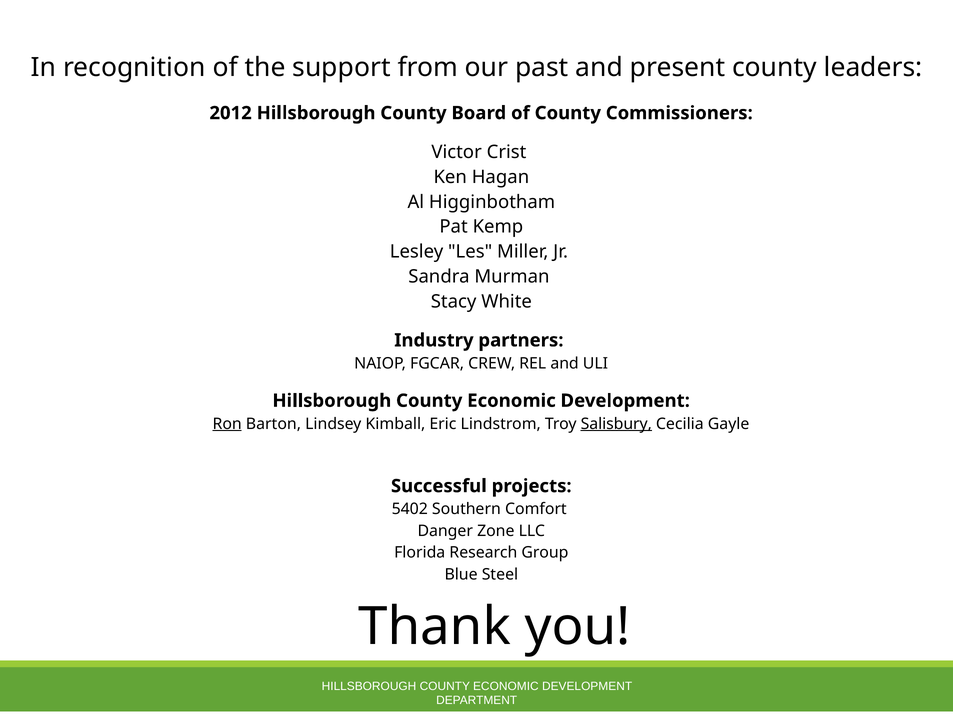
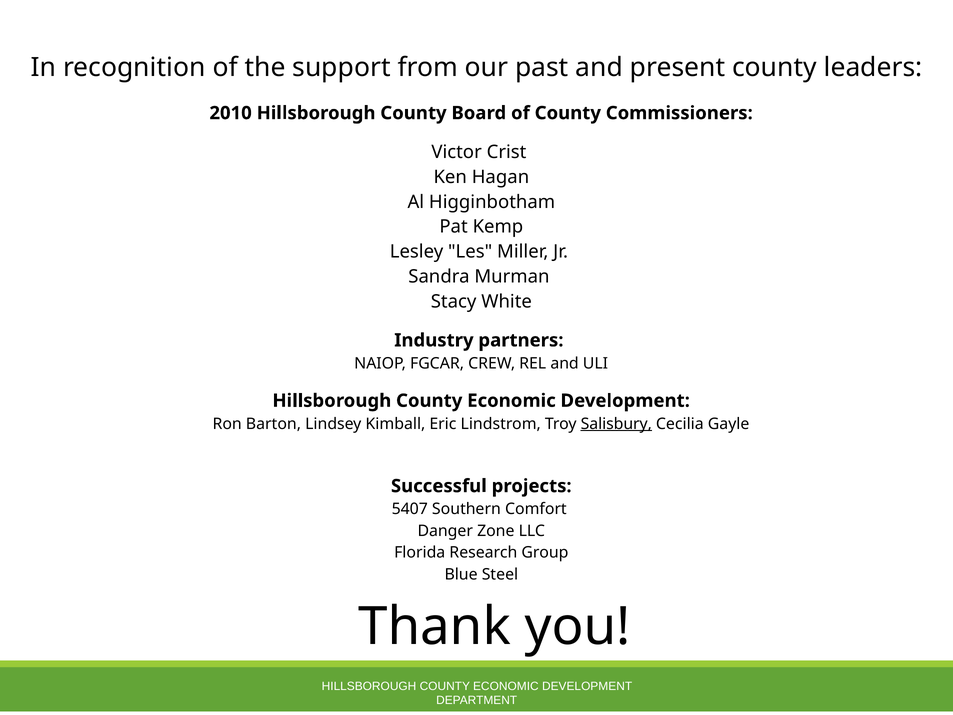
2012: 2012 -> 2010 (231, 113)
Ron underline: present -> none (227, 424)
5402: 5402 -> 5407 (410, 509)
